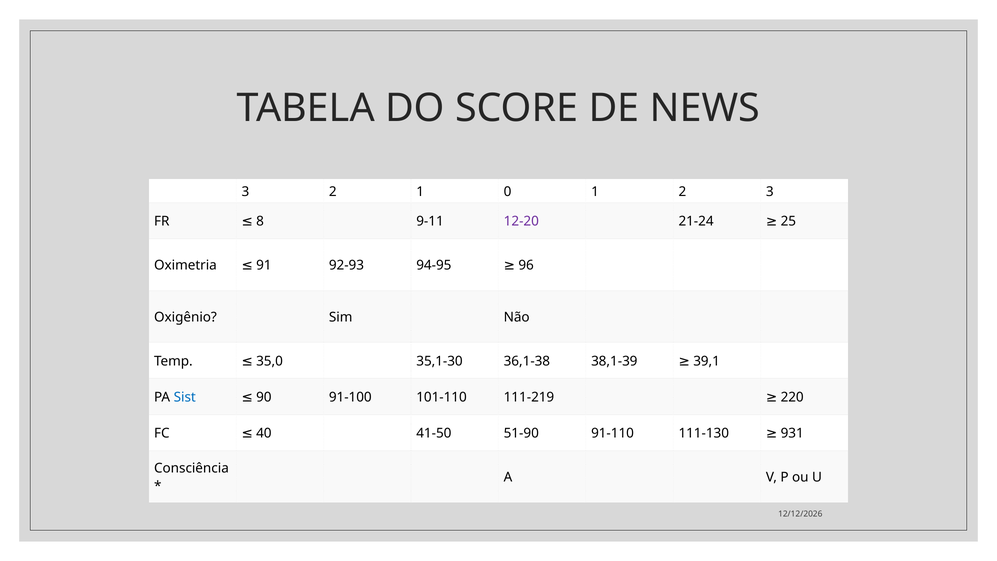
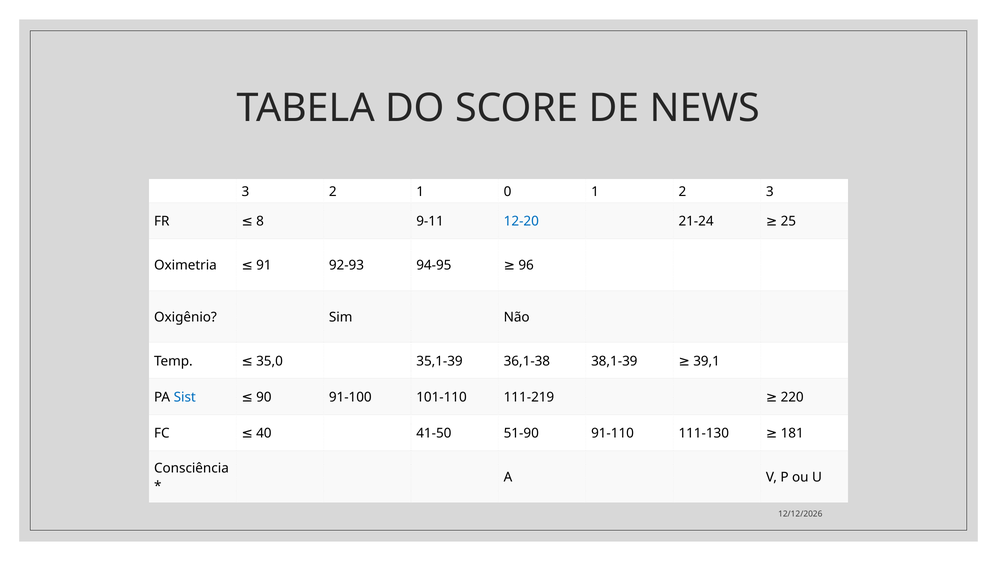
12-20 colour: purple -> blue (521, 221)
35,1-30: 35,1-30 -> 35,1-39 (440, 361)
931: 931 -> 181 (792, 433)
